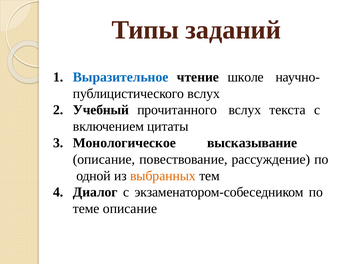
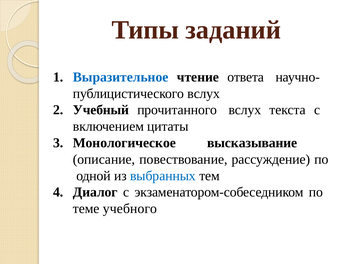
школе: школе -> ответа (246, 77)
выбранных colour: orange -> blue (163, 175)
теме описание: описание -> учебного (130, 208)
